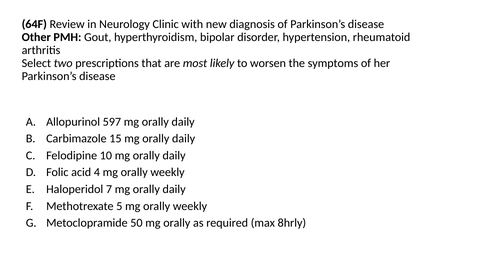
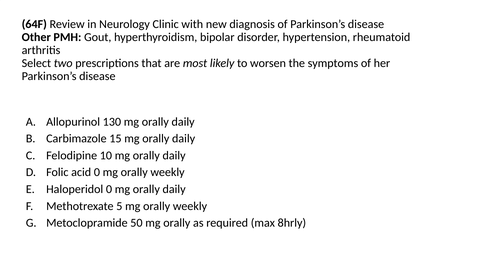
597: 597 -> 130 (112, 122)
acid 4: 4 -> 0 (97, 172)
Haloperidol 7: 7 -> 0 (109, 189)
